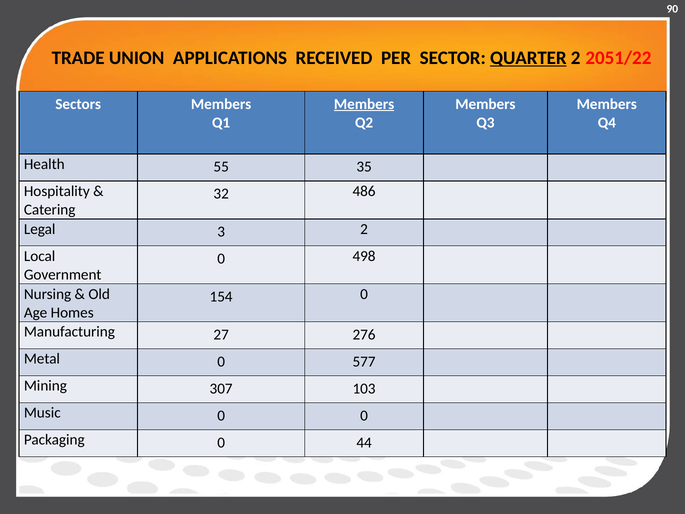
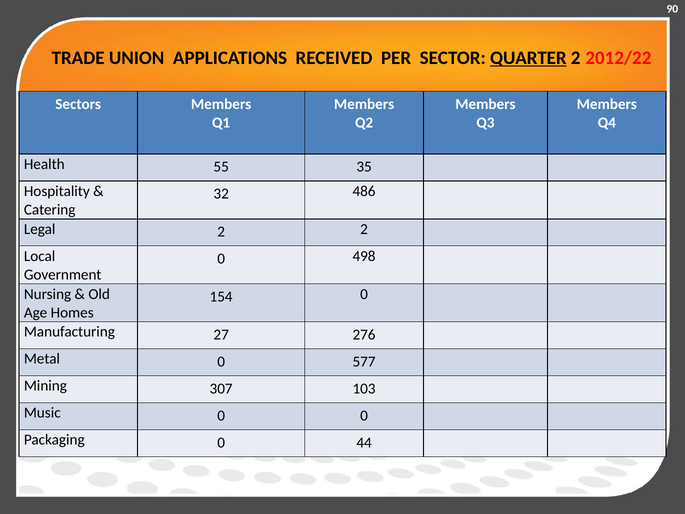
2051/22: 2051/22 -> 2012/22 (618, 58)
Members underline: present -> none (364, 104)
Legal 3: 3 -> 2 (221, 232)
